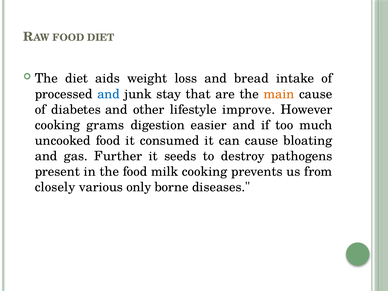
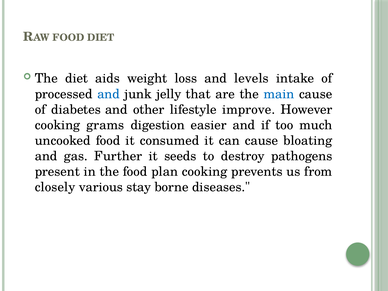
bread: bread -> levels (251, 78)
stay: stay -> jelly (169, 94)
main colour: orange -> blue (279, 94)
milk: milk -> plan (165, 172)
only: only -> stay (139, 187)
